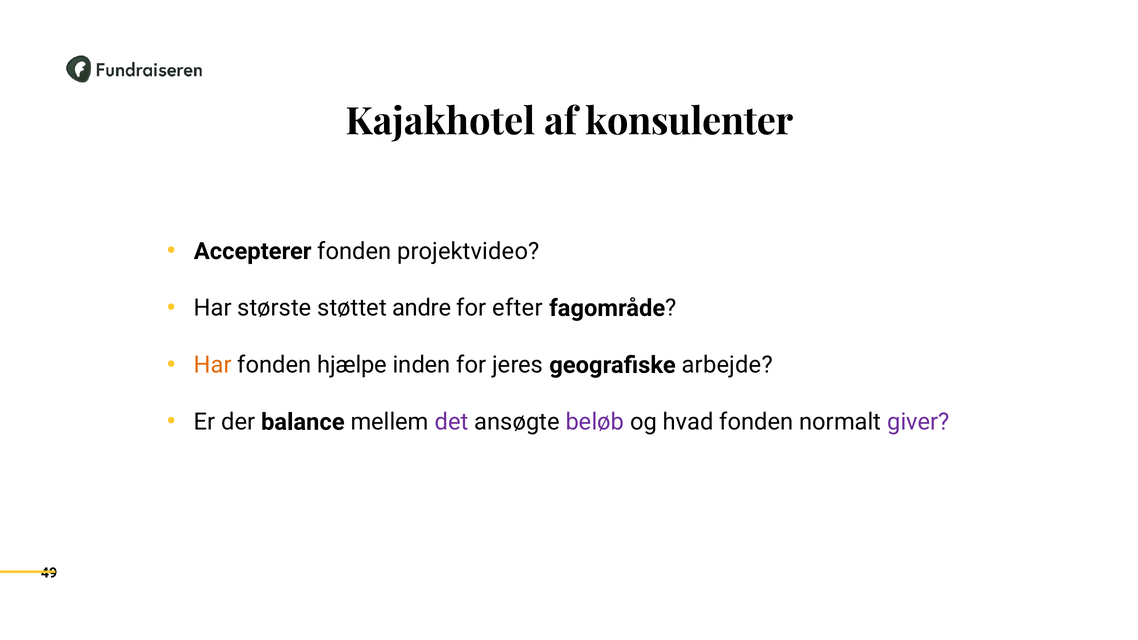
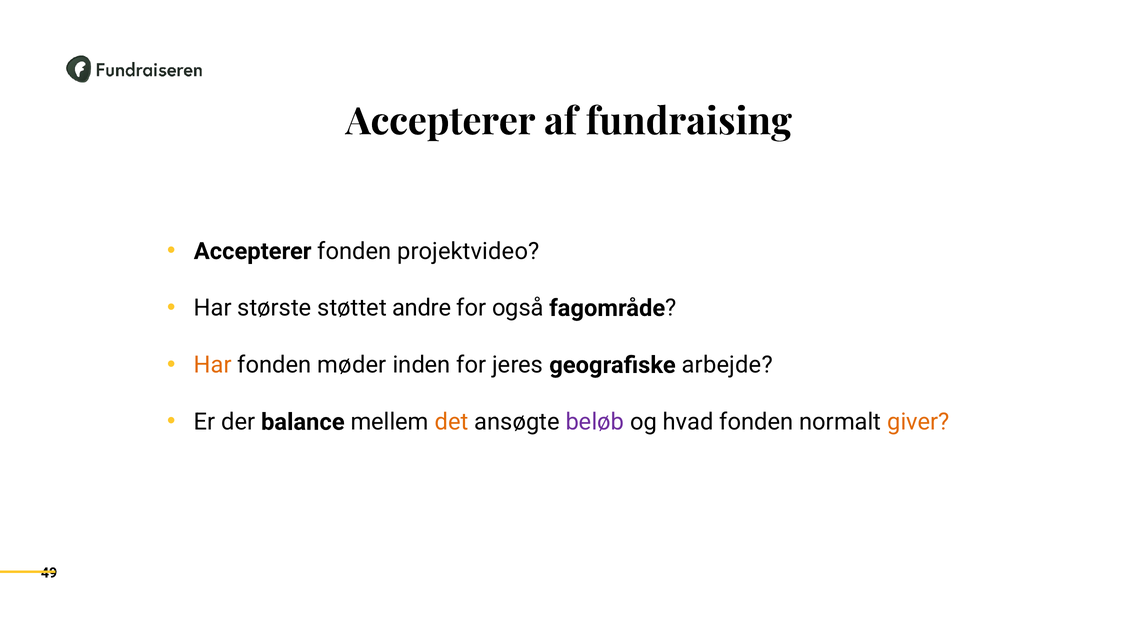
Kajakhotel: Kajakhotel -> Accepterer (440, 122)
konsulenter: konsulenter -> fundraising (689, 122)
efter: efter -> også (518, 308)
hjælpe: hjælpe -> møder (352, 365)
det colour: purple -> orange (452, 422)
giver colour: purple -> orange (918, 422)
